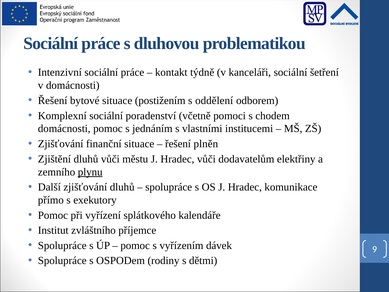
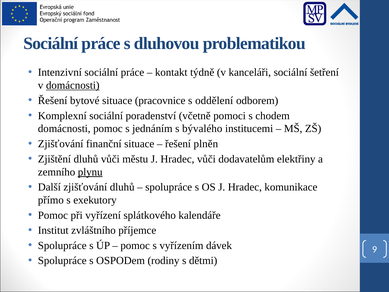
domácnosti underline: none -> present (73, 85)
postižením: postižením -> pracovnice (160, 100)
vlastními: vlastními -> bývalého (202, 129)
